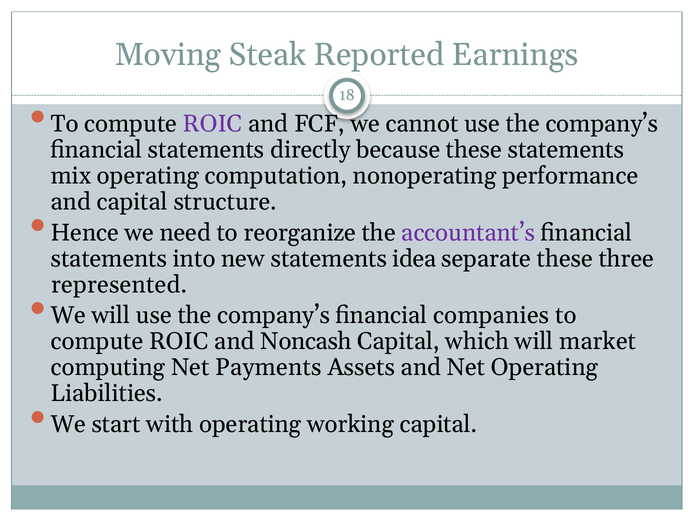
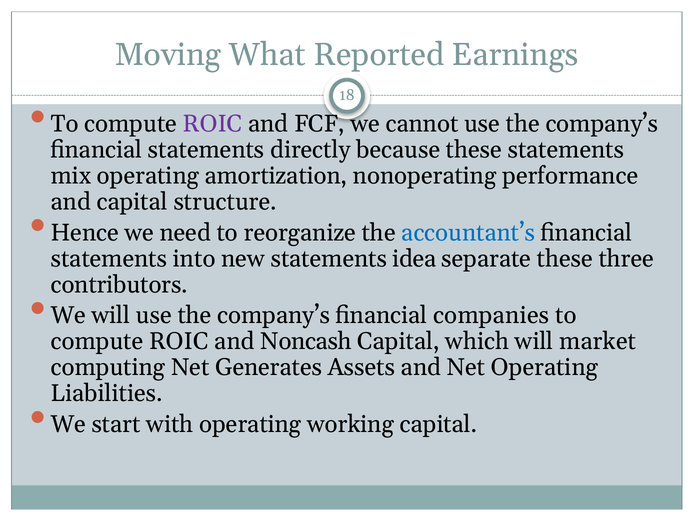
Steak: Steak -> What (267, 55)
computation: computation -> amortization (276, 176)
accountant’s colour: purple -> blue (468, 232)
represented: represented -> contributors (119, 284)
Payments: Payments -> Generates (269, 367)
